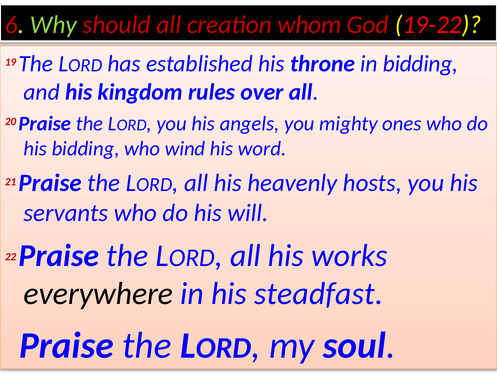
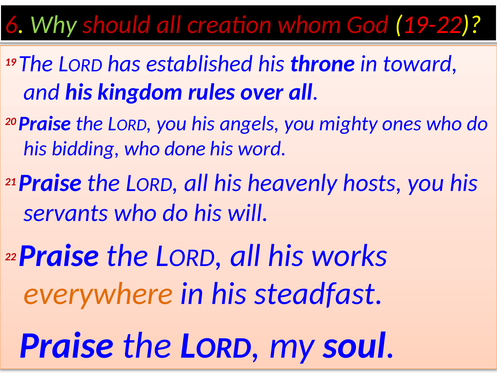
in bidding: bidding -> toward (420, 64)
wind: wind -> done (185, 149)
everywhere colour: black -> orange (98, 294)
